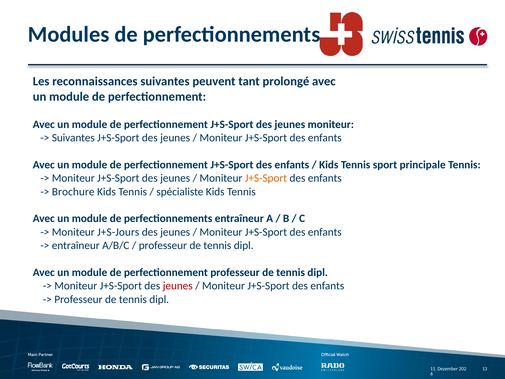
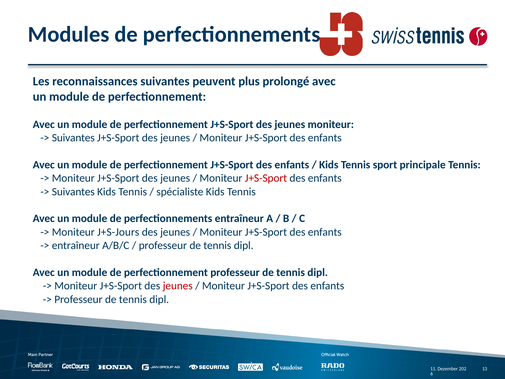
tant: tant -> plus (249, 81)
J+S-Sport colour: orange -> red (266, 178)
Brochure: Brochure -> Suivantes (73, 192)
